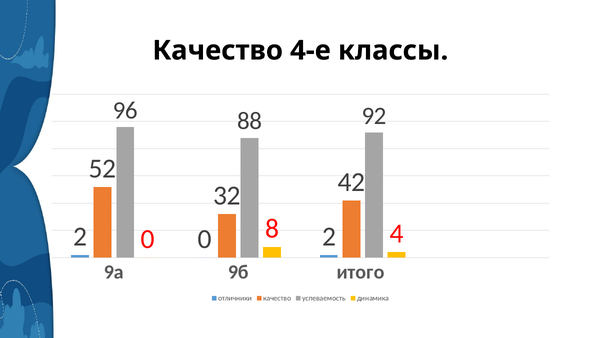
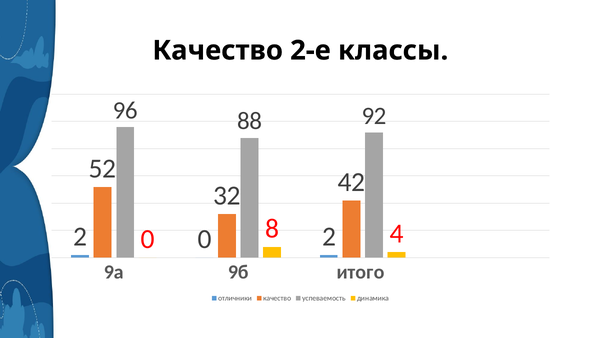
4-е: 4-е -> 2-е (310, 50)
